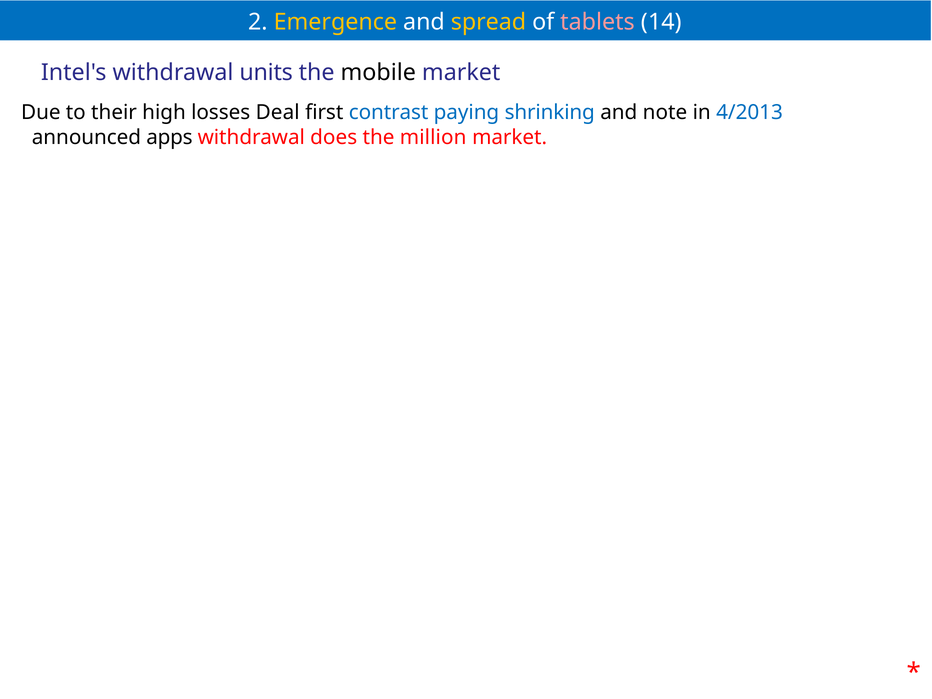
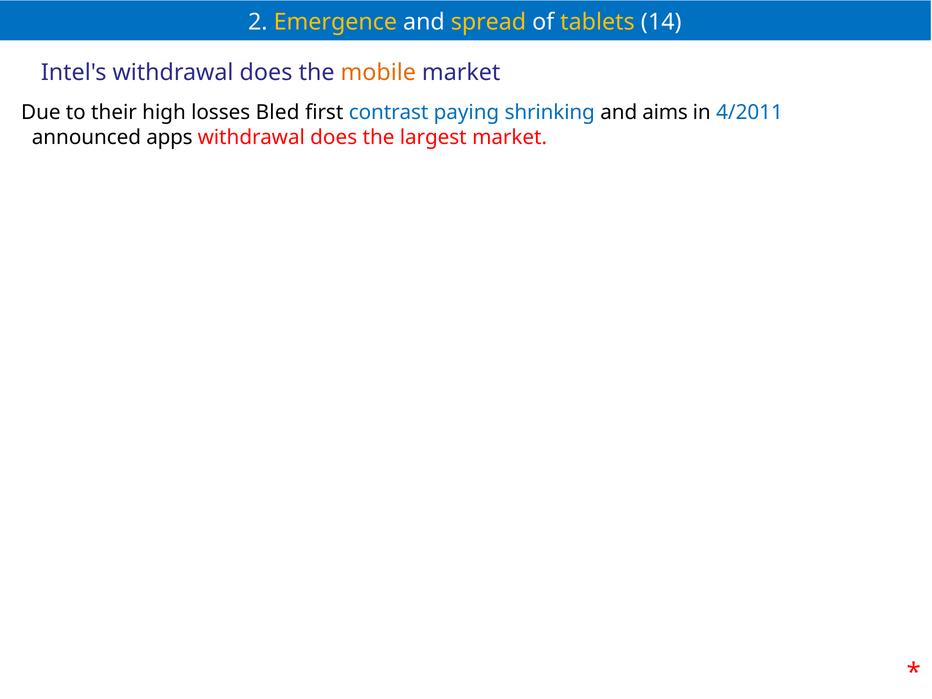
tablets colour: pink -> yellow (597, 22)
Intel's withdrawal units: units -> does (266, 72)
mobile colour: black -> orange (378, 72)
Deal: Deal -> Bled (278, 113)
note: note -> aims (665, 113)
4/2013: 4/2013 -> 4/2011 (750, 113)
million: million -> largest (433, 137)
